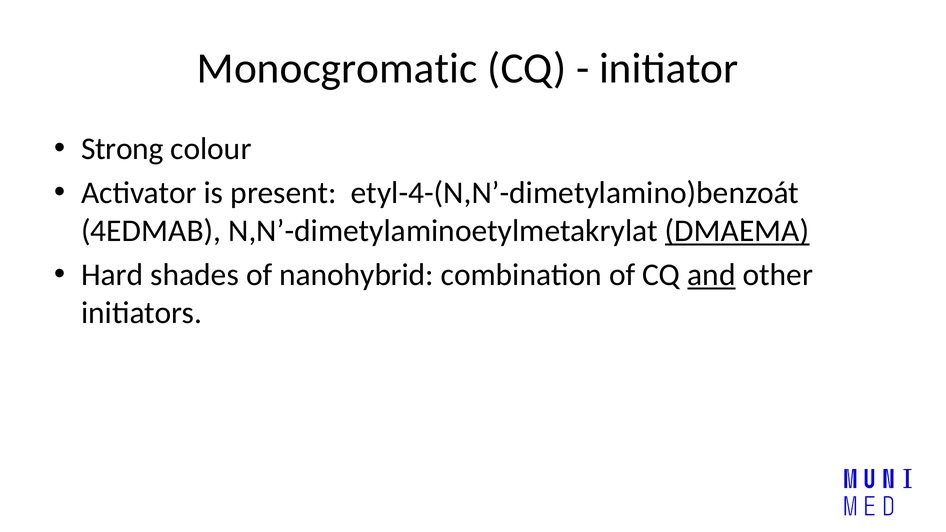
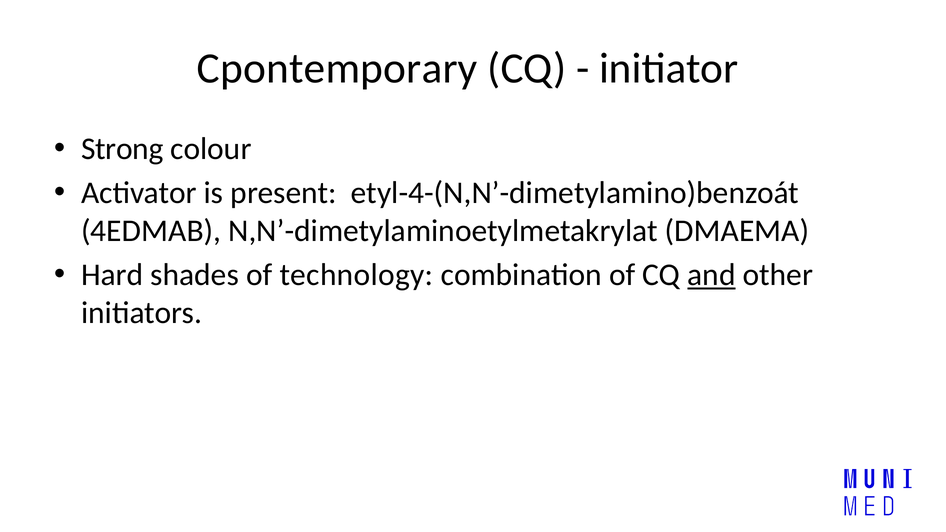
Monocgromatic: Monocgromatic -> Cpontemporary (337, 69)
DMAEMA underline: present -> none (737, 231)
nanohybrid: nanohybrid -> technology (356, 275)
